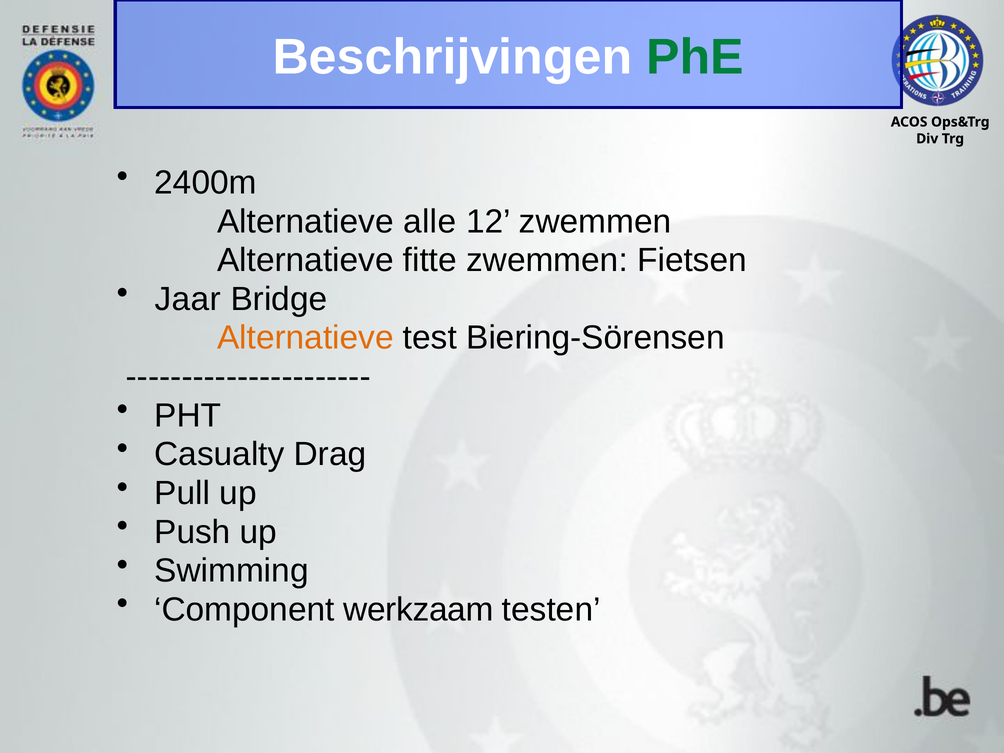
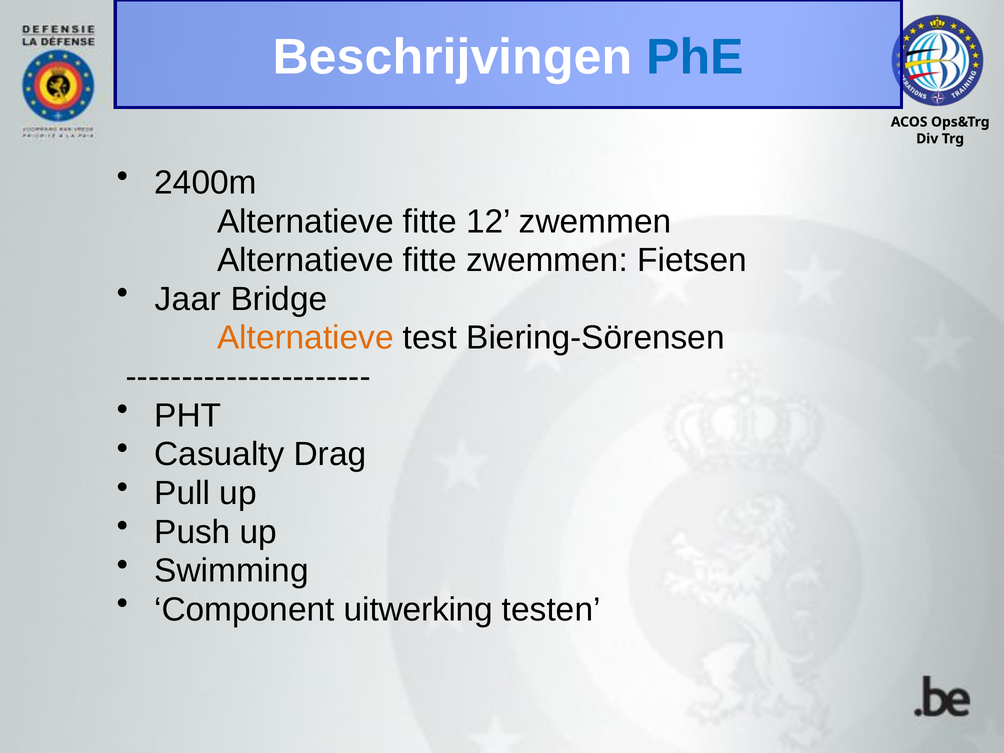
PhE colour: green -> blue (695, 57)
alle: alle -> fitte (430, 221)
werkzaam: werkzaam -> uitwerking (418, 610)
